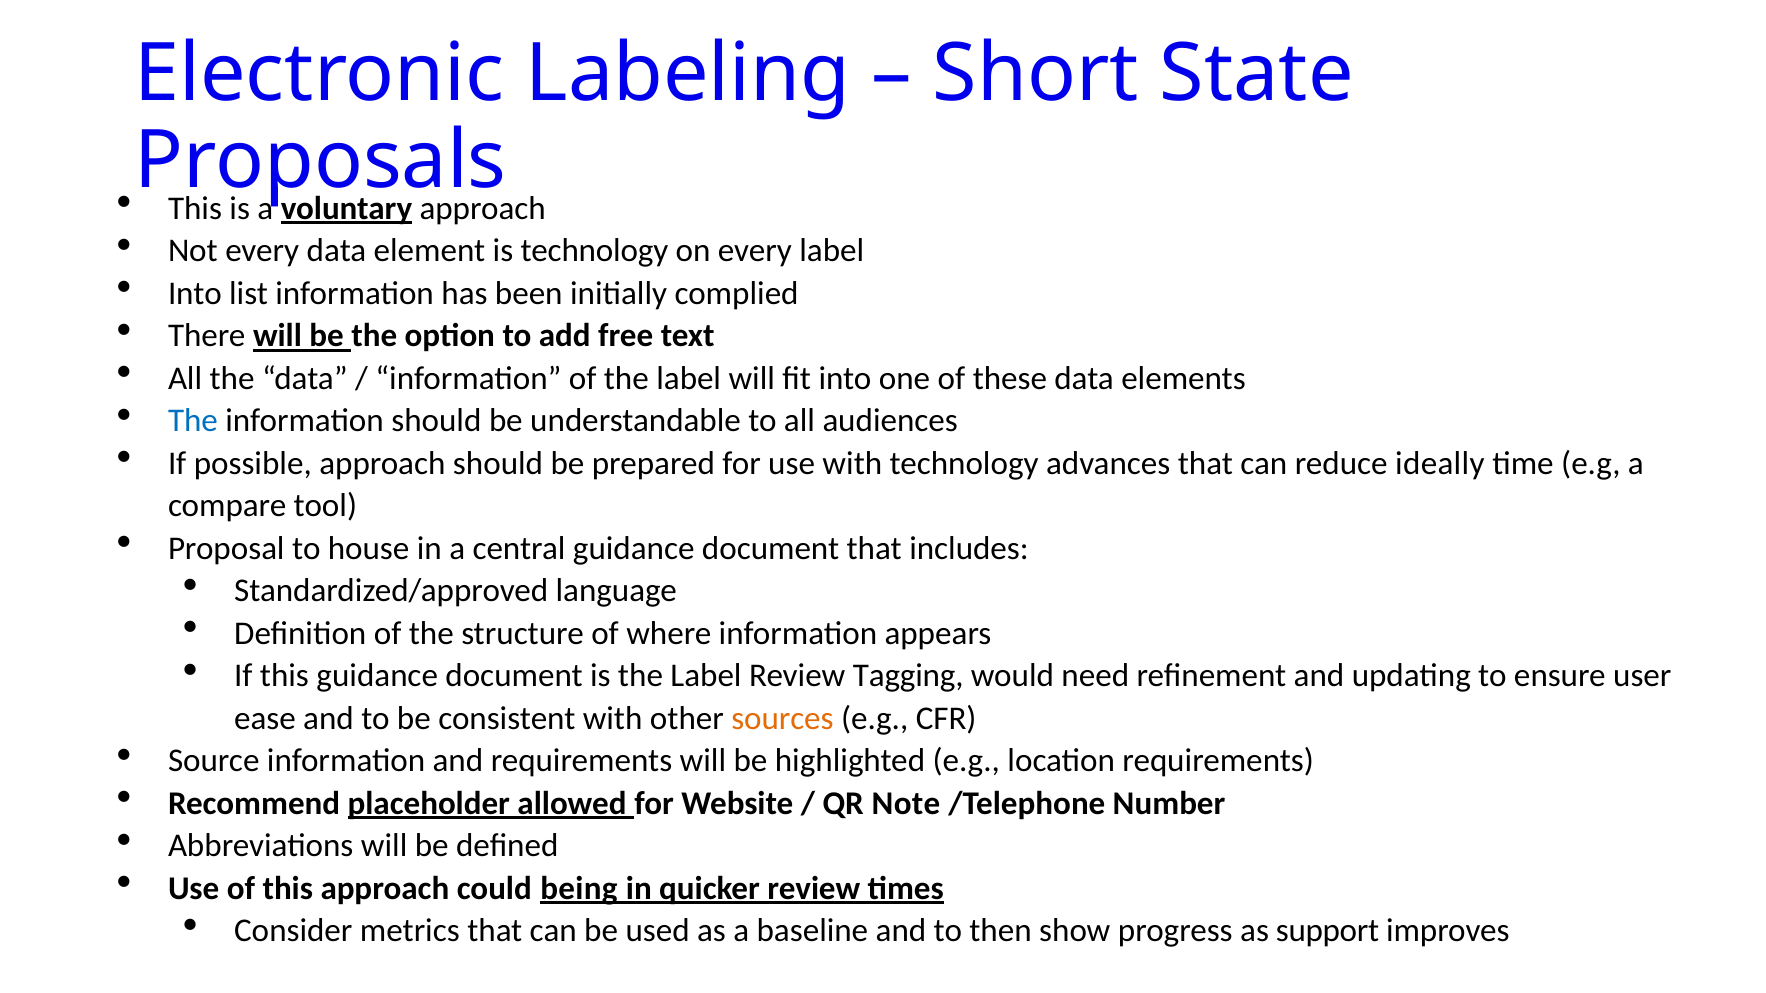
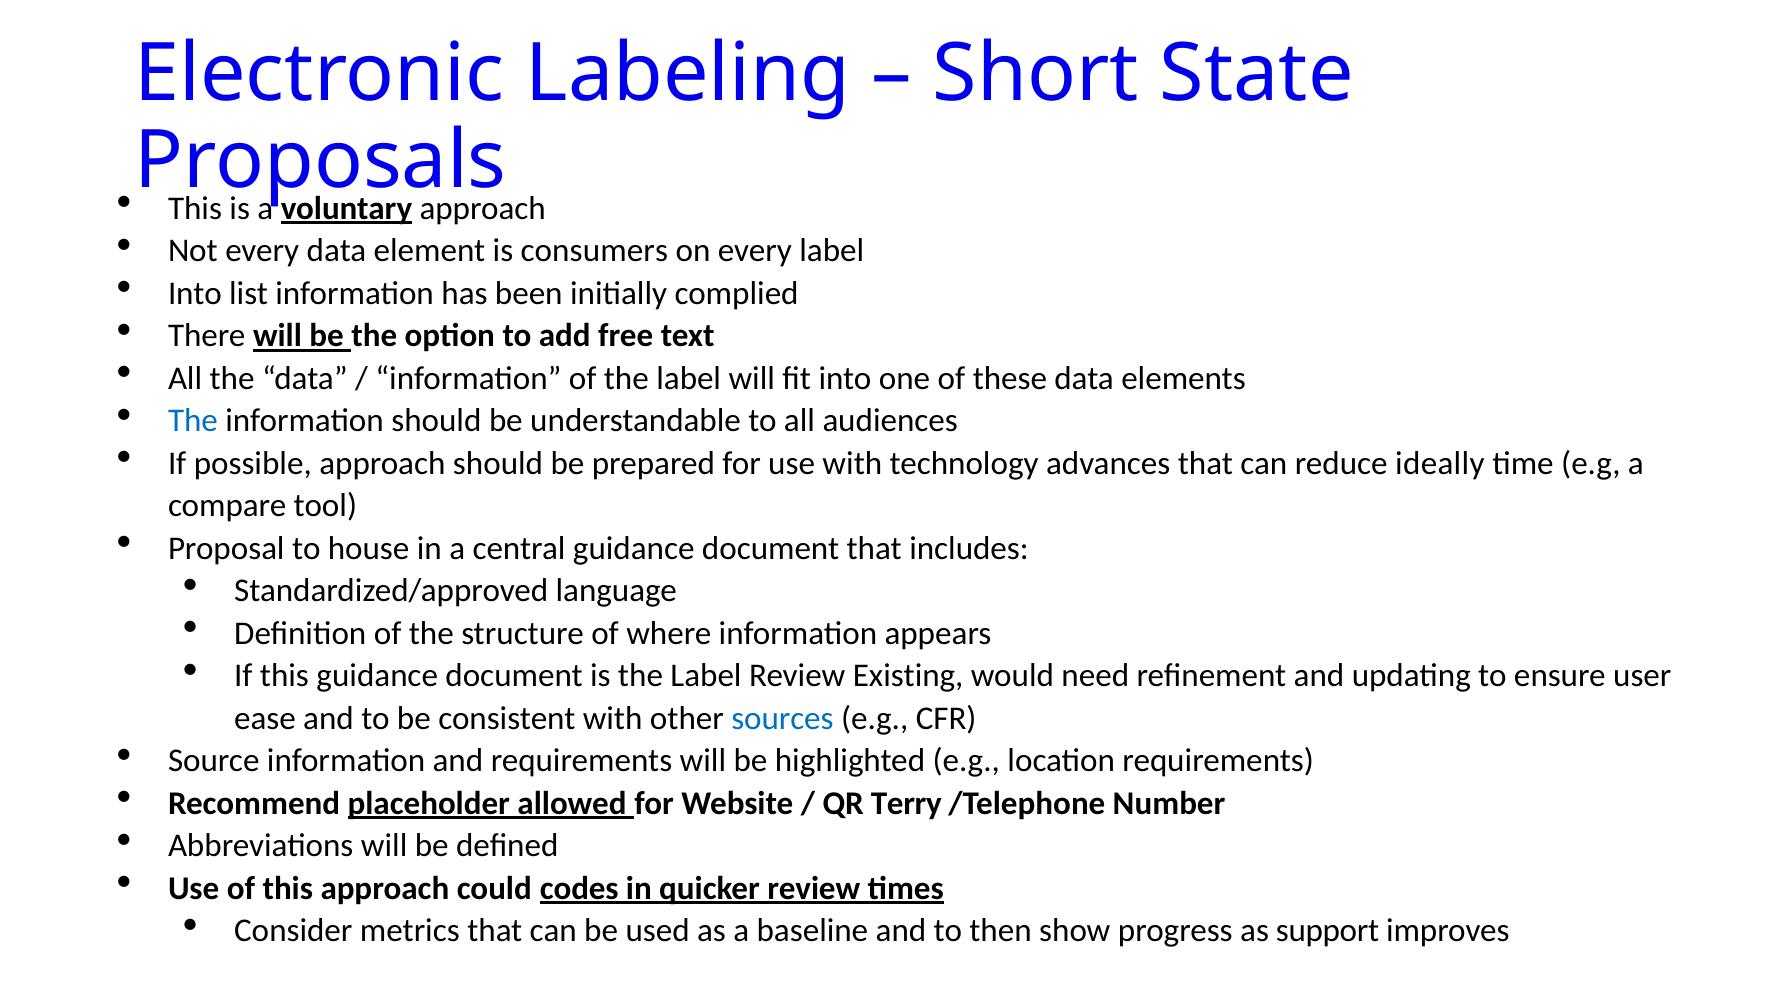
is technology: technology -> consumers (594, 251)
Tagging: Tagging -> Existing (908, 676)
sources colour: orange -> blue (782, 718)
Note: Note -> Terry (906, 803)
being: being -> codes (579, 888)
